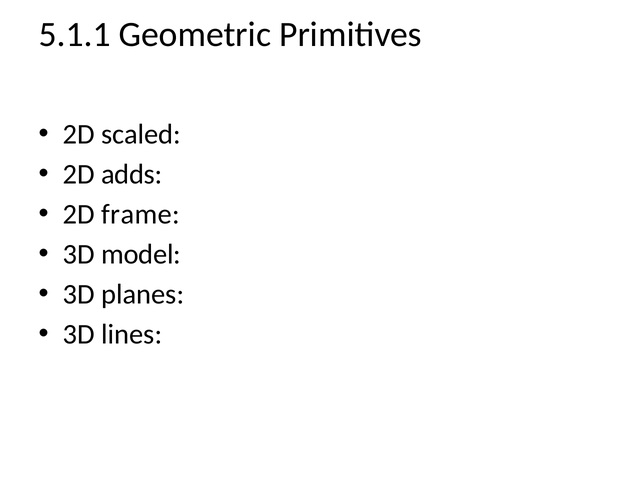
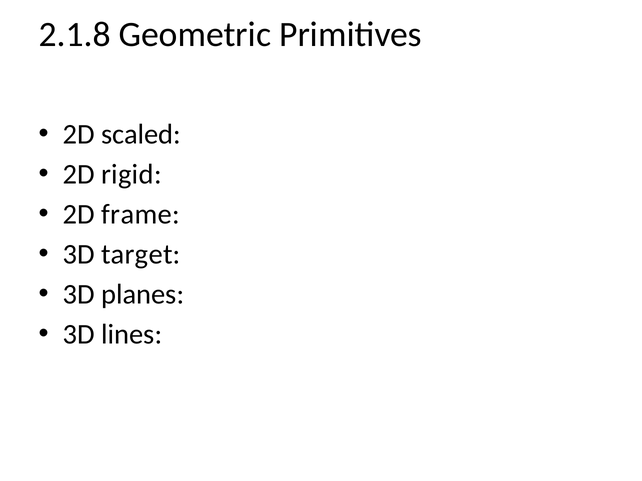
5.1.1: 5.1.1 -> 2.1.8 (75, 35)
adds: adds -> rigid (131, 175)
model: model -> target (141, 255)
